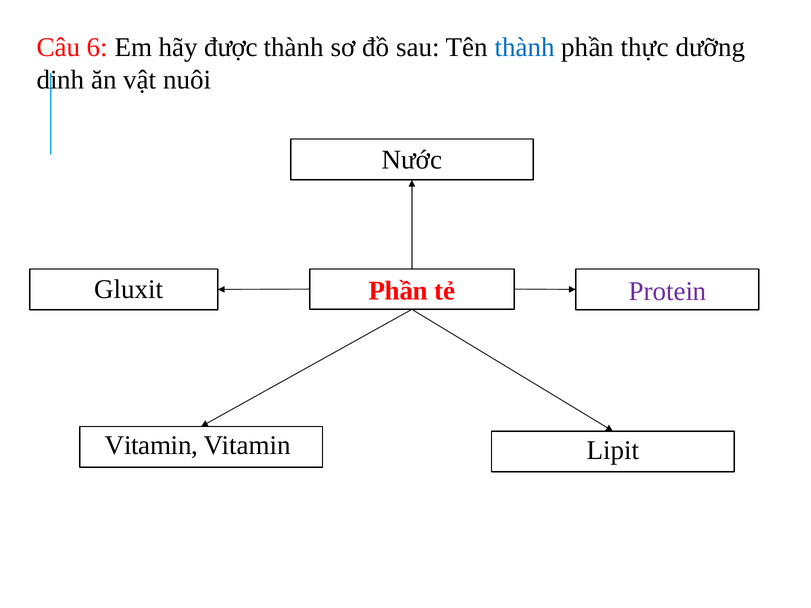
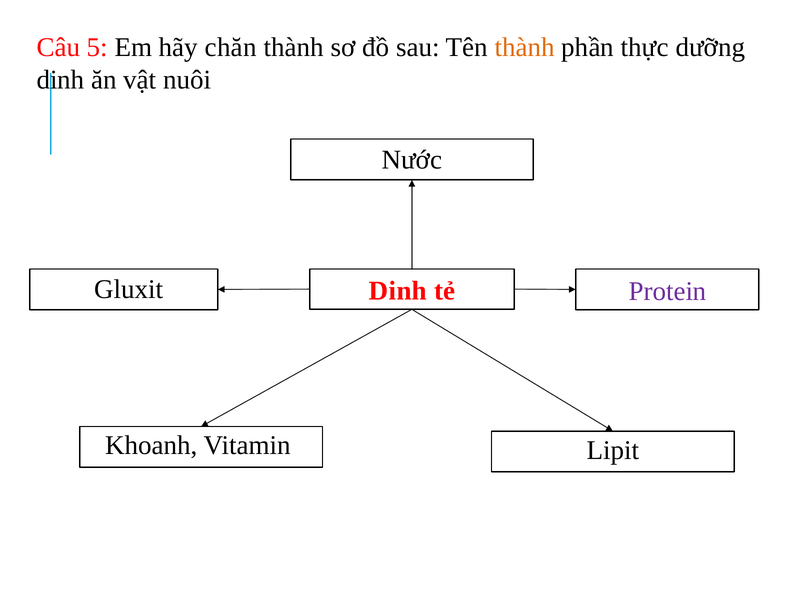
6: 6 -> 5 (97, 47)
được: được -> chăn (231, 47)
thành colour: blue -> orange (525, 47)
Phần: Phần -> Dinh (398, 291)
Vitamin: Vitamin -> Khoanh (151, 446)
